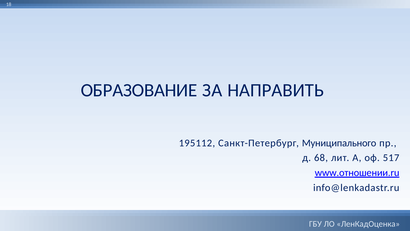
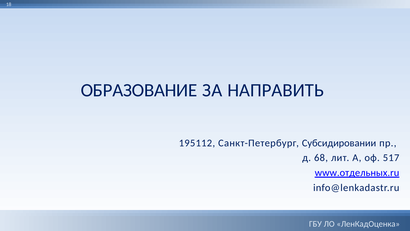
Муниципального: Муниципального -> Субсидировании (339, 143)
www.отношении.ru: www.отношении.ru -> www.отдельных.ru (357, 173)
